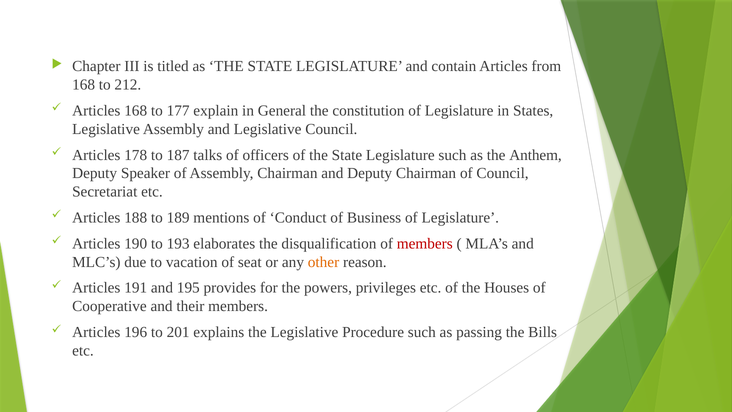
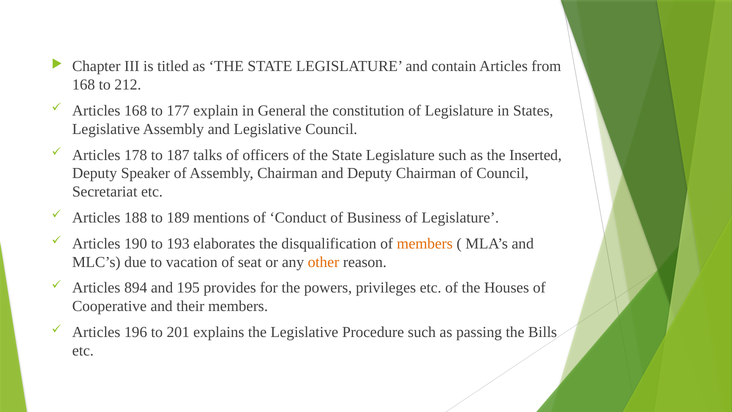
Anthem: Anthem -> Inserted (535, 155)
members colour: red -> orange (425, 243)
191: 191 -> 894 (136, 288)
